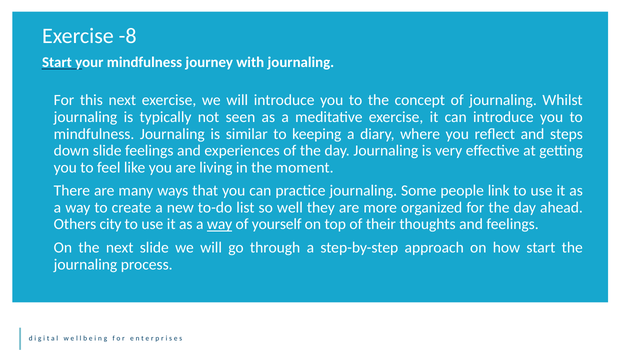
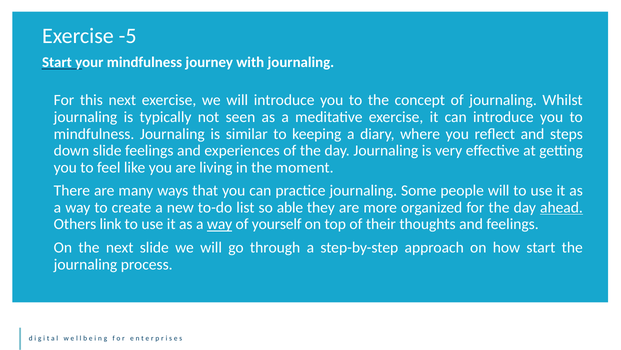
-8: -8 -> -5 (128, 36)
people link: link -> will (499, 190)
well: well -> able (290, 207)
ahead underline: none -> present (561, 207)
city: city -> link (111, 224)
